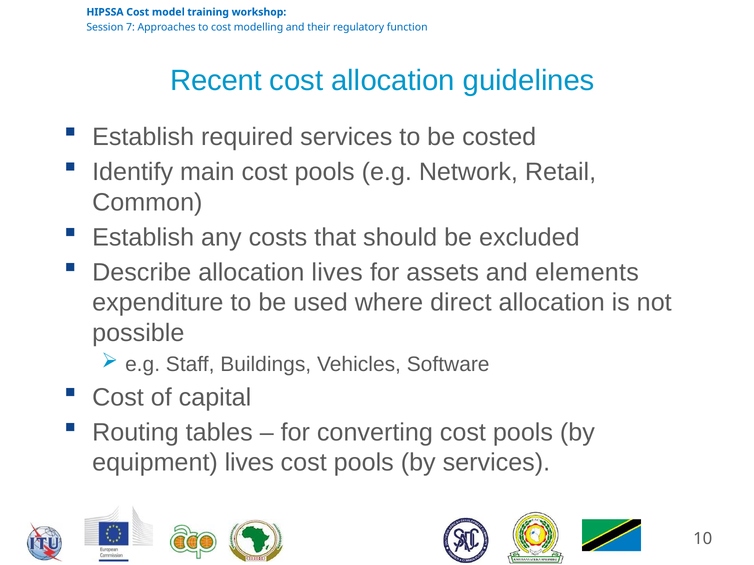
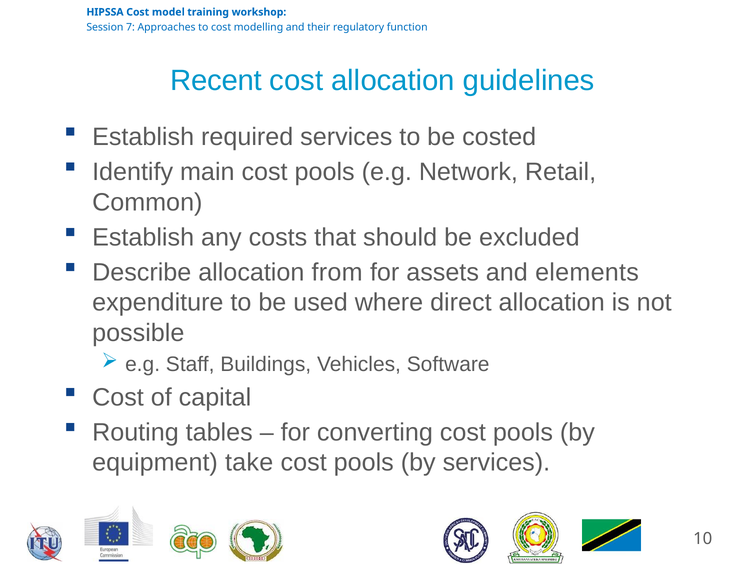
allocation lives: lives -> from (337, 273)
equipment lives: lives -> take (249, 463)
